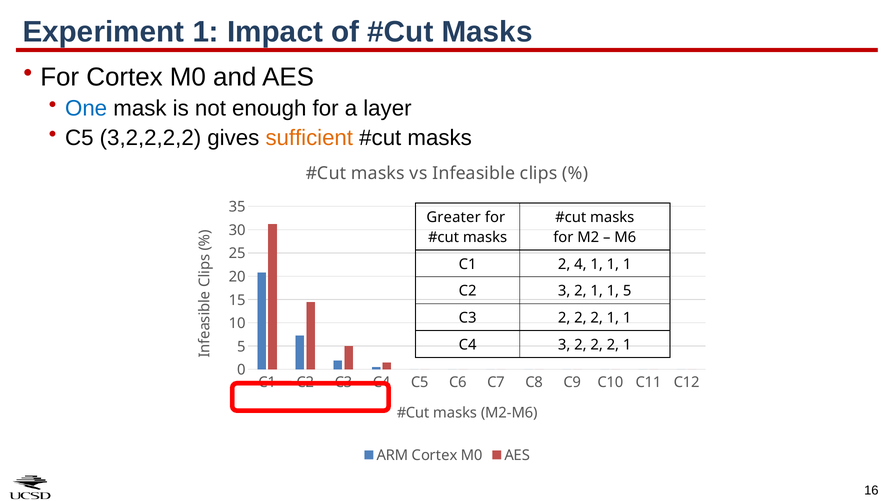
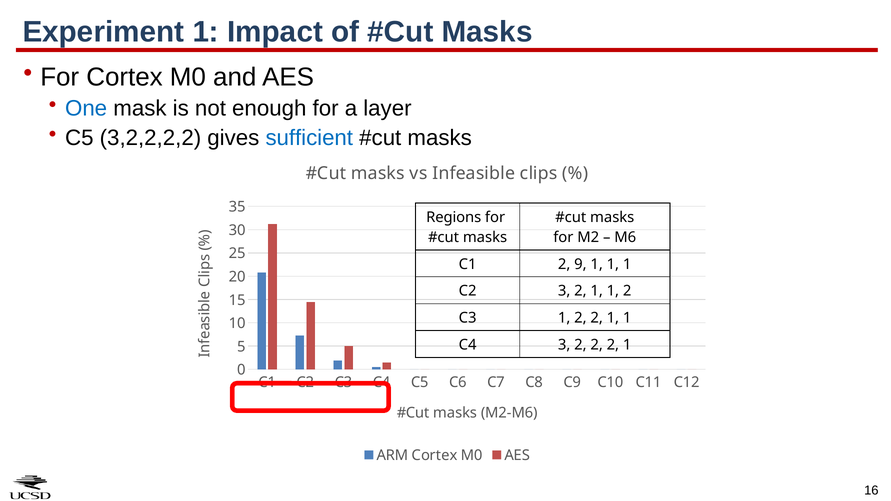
sufficient colour: orange -> blue (309, 138)
Greater: Greater -> Regions (454, 217)
4: 4 -> 9 (580, 264)
1 1 5: 5 -> 2 (627, 291)
C3 2: 2 -> 1 (564, 318)
